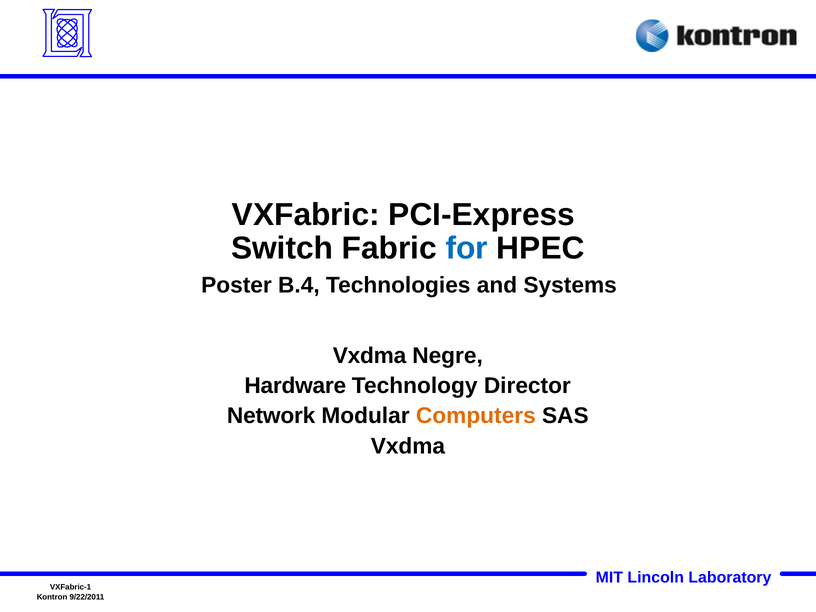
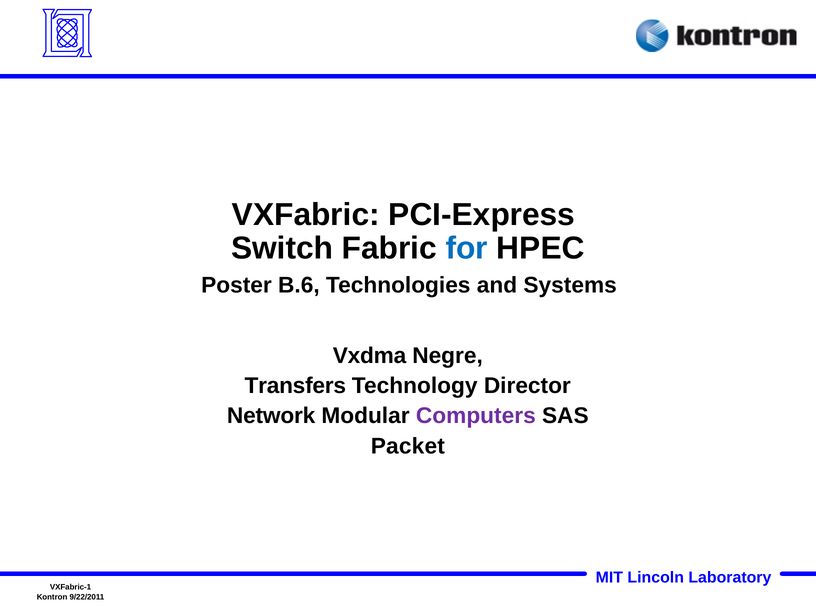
B.4: B.4 -> B.6 (299, 286)
Hardware: Hardware -> Transfers (295, 386)
Computers colour: orange -> purple (476, 416)
Vxdma: Vxdma -> Packet (408, 446)
